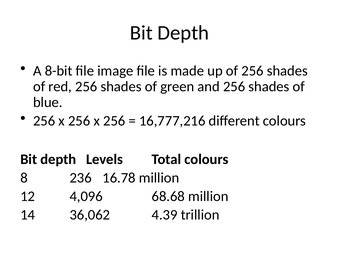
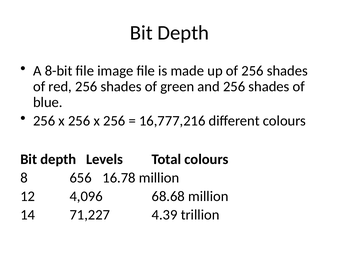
236: 236 -> 656 (81, 178)
36,062: 36,062 -> 71,227 (90, 215)
